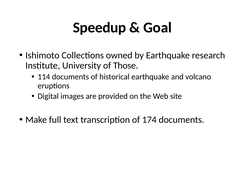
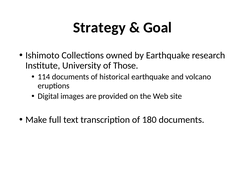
Speedup: Speedup -> Strategy (99, 27)
174: 174 -> 180 (149, 120)
